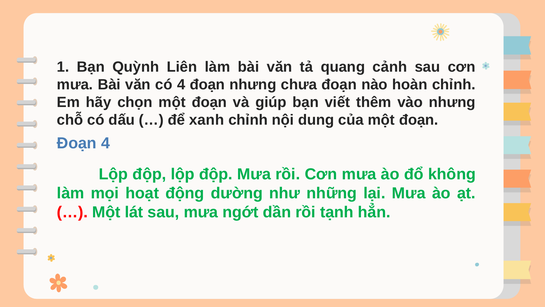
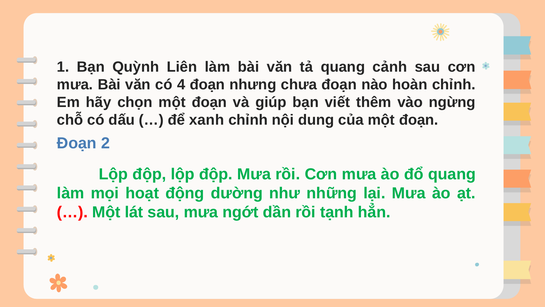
vào nhưng: nhưng -> ngừng (452, 102)
Đoạn 4: 4 -> 2 (105, 143)
đổ không: không -> quang (452, 174)
